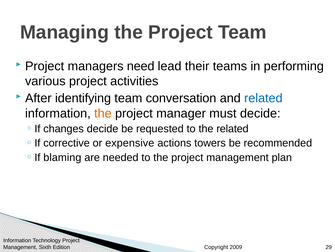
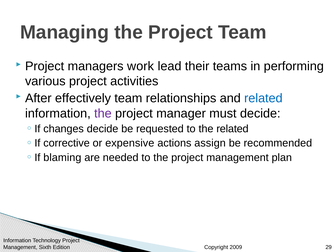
need: need -> work (141, 66)
identifying: identifying -> effectively (83, 98)
conversation: conversation -> relationships (181, 98)
the colour: orange -> purple (103, 113)
towers: towers -> assign (210, 143)
